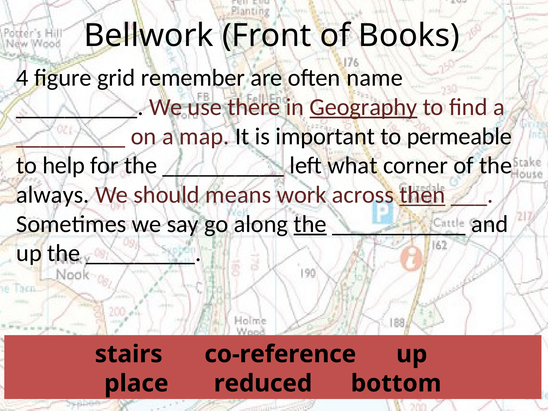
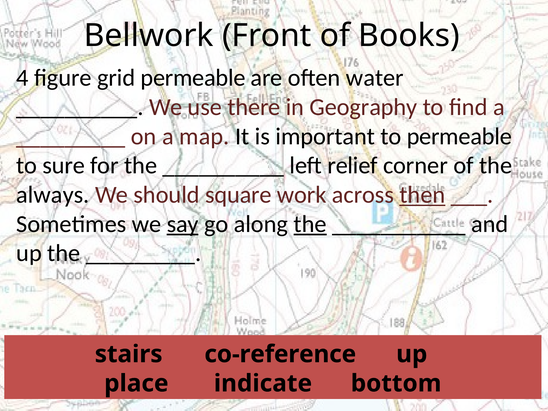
grid remember: remember -> permeable (193, 78)
name: name -> water (375, 78)
Geography underline: present -> none (363, 107)
help: help -> sure (64, 166)
what: what -> relief (353, 166)
means: means -> square (238, 195)
say underline: none -> present (183, 224)
reduced: reduced -> indicate (263, 383)
